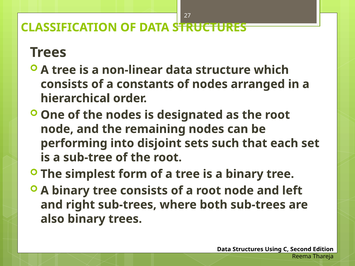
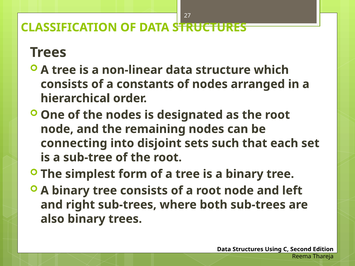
performing: performing -> connecting (74, 143)
